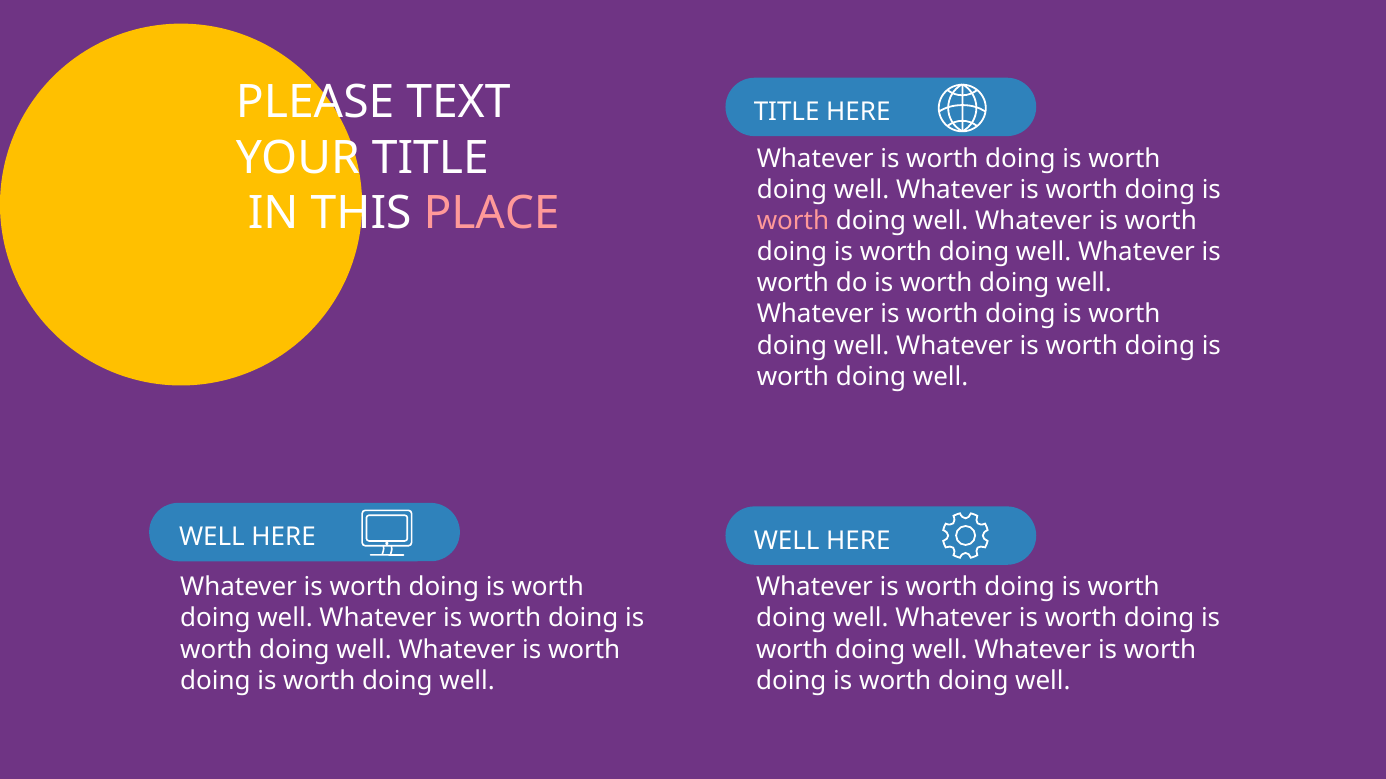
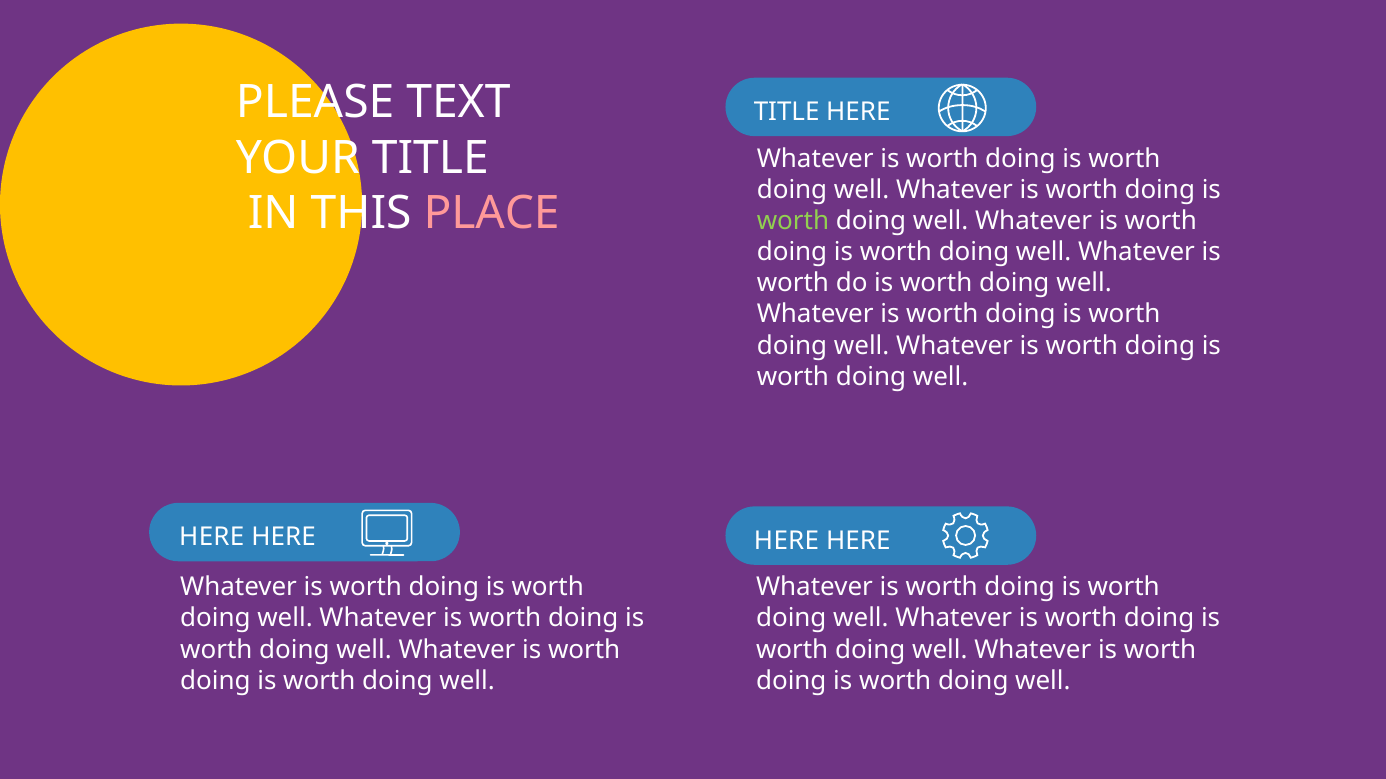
worth colour: pink -> light green (793, 221)
WELL: WELL -> HERE (212, 537)
WELL: WELL -> HERE (787, 541)
